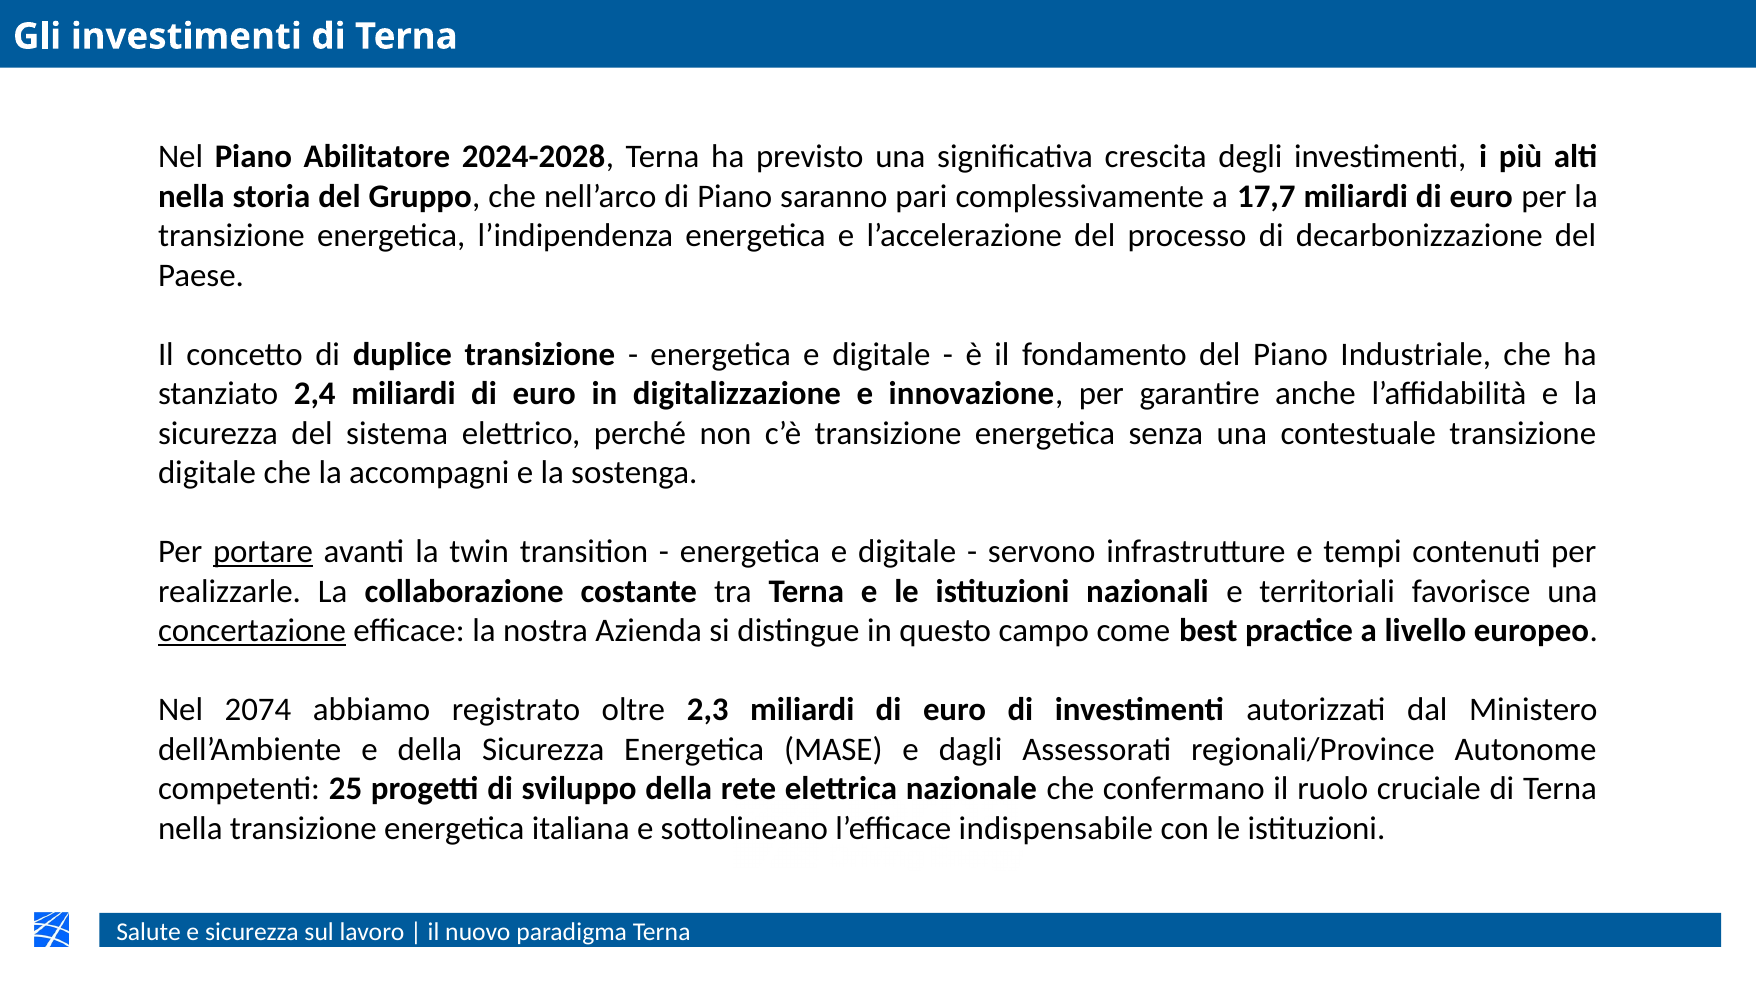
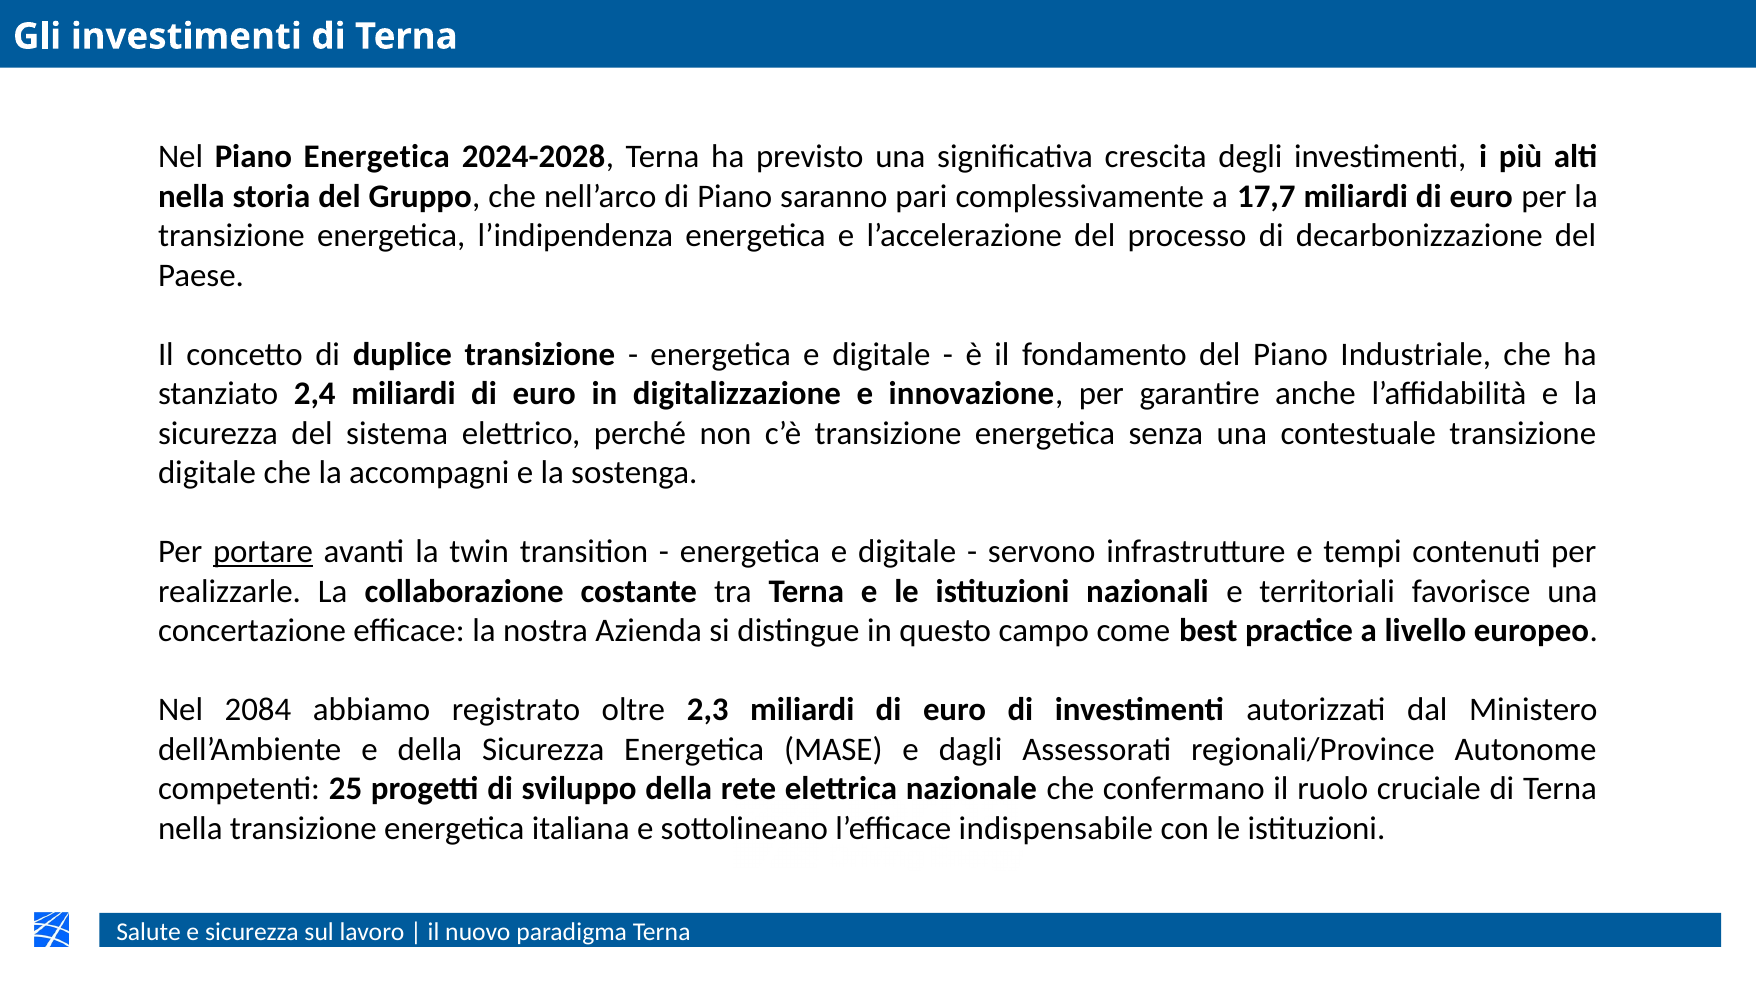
Piano Abilitatore: Abilitatore -> Energetica (377, 157)
concertazione underline: present -> none (252, 631)
2074: 2074 -> 2084 (258, 710)
